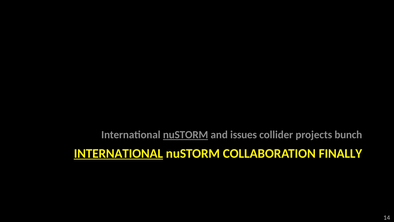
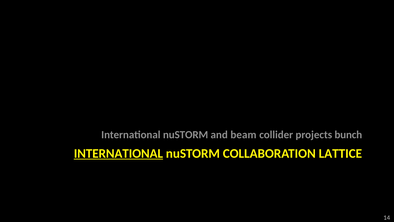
nuSTORM underline: present -> none (186, 135)
issues: issues -> beam (243, 135)
FINALLY: FINALLY -> LATTICE (340, 153)
